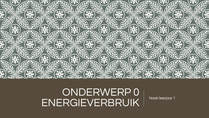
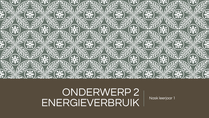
0: 0 -> 2 (136, 92)
